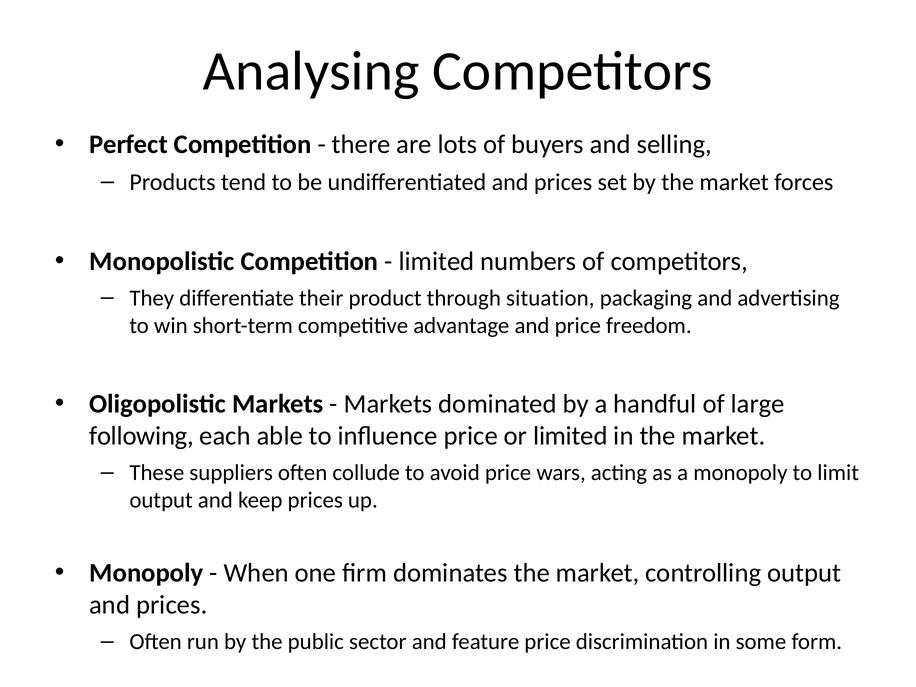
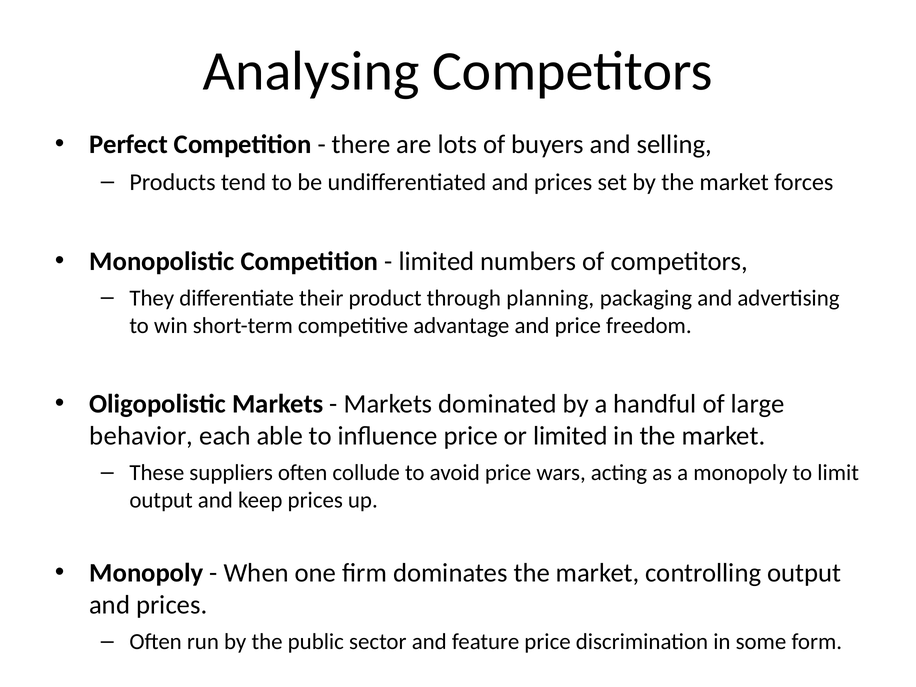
situation: situation -> planning (550, 298)
following: following -> behavior (141, 436)
